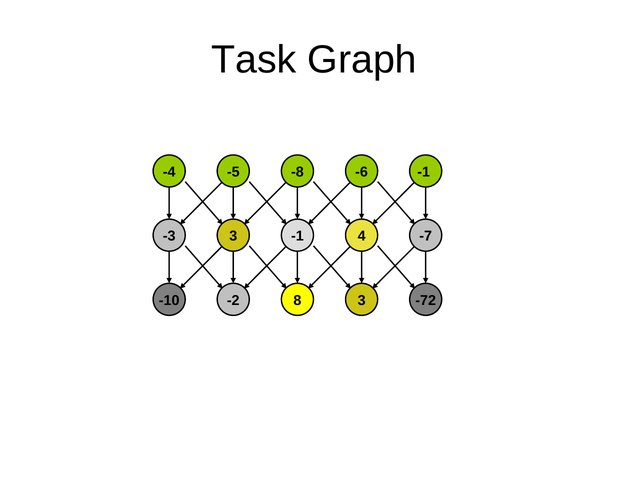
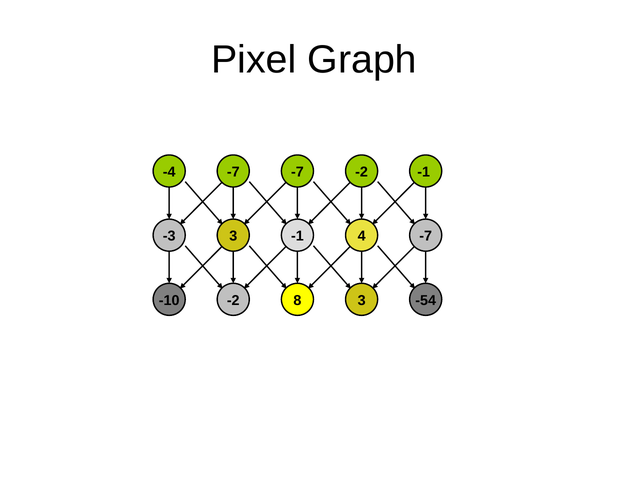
Task: Task -> Pixel (254, 60)
-5: -5 -> -7 (233, 172)
-8: -8 -> -7 (297, 172)
-6: -6 -> -2 (362, 172)
-72: -72 -> -54 (426, 300)
